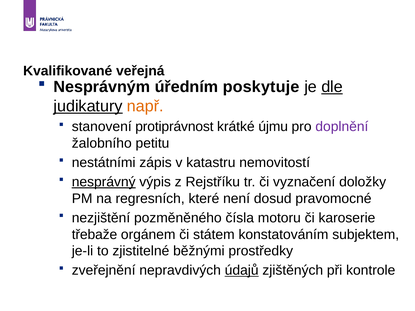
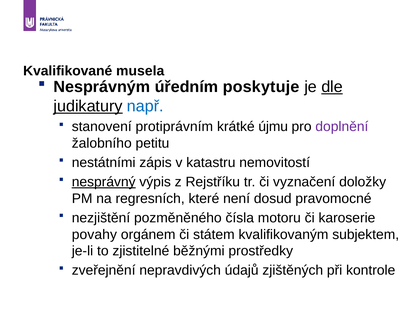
veřejná: veřejná -> musela (140, 71)
např colour: orange -> blue (145, 106)
protiprávnost: protiprávnost -> protiprávním (174, 127)
třebaže: třebaže -> povahy (94, 235)
konstatováním: konstatováním -> kvalifikovaným (283, 235)
údajů underline: present -> none (242, 271)
